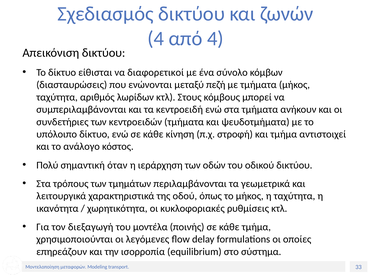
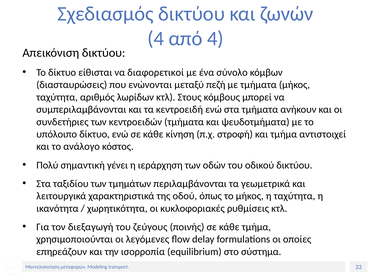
όταν: όταν -> γένει (117, 165)
τρόπους: τρόπους -> ταξιδίου (71, 183)
μοντέλα: μοντέλα -> ζεύγους (150, 227)
